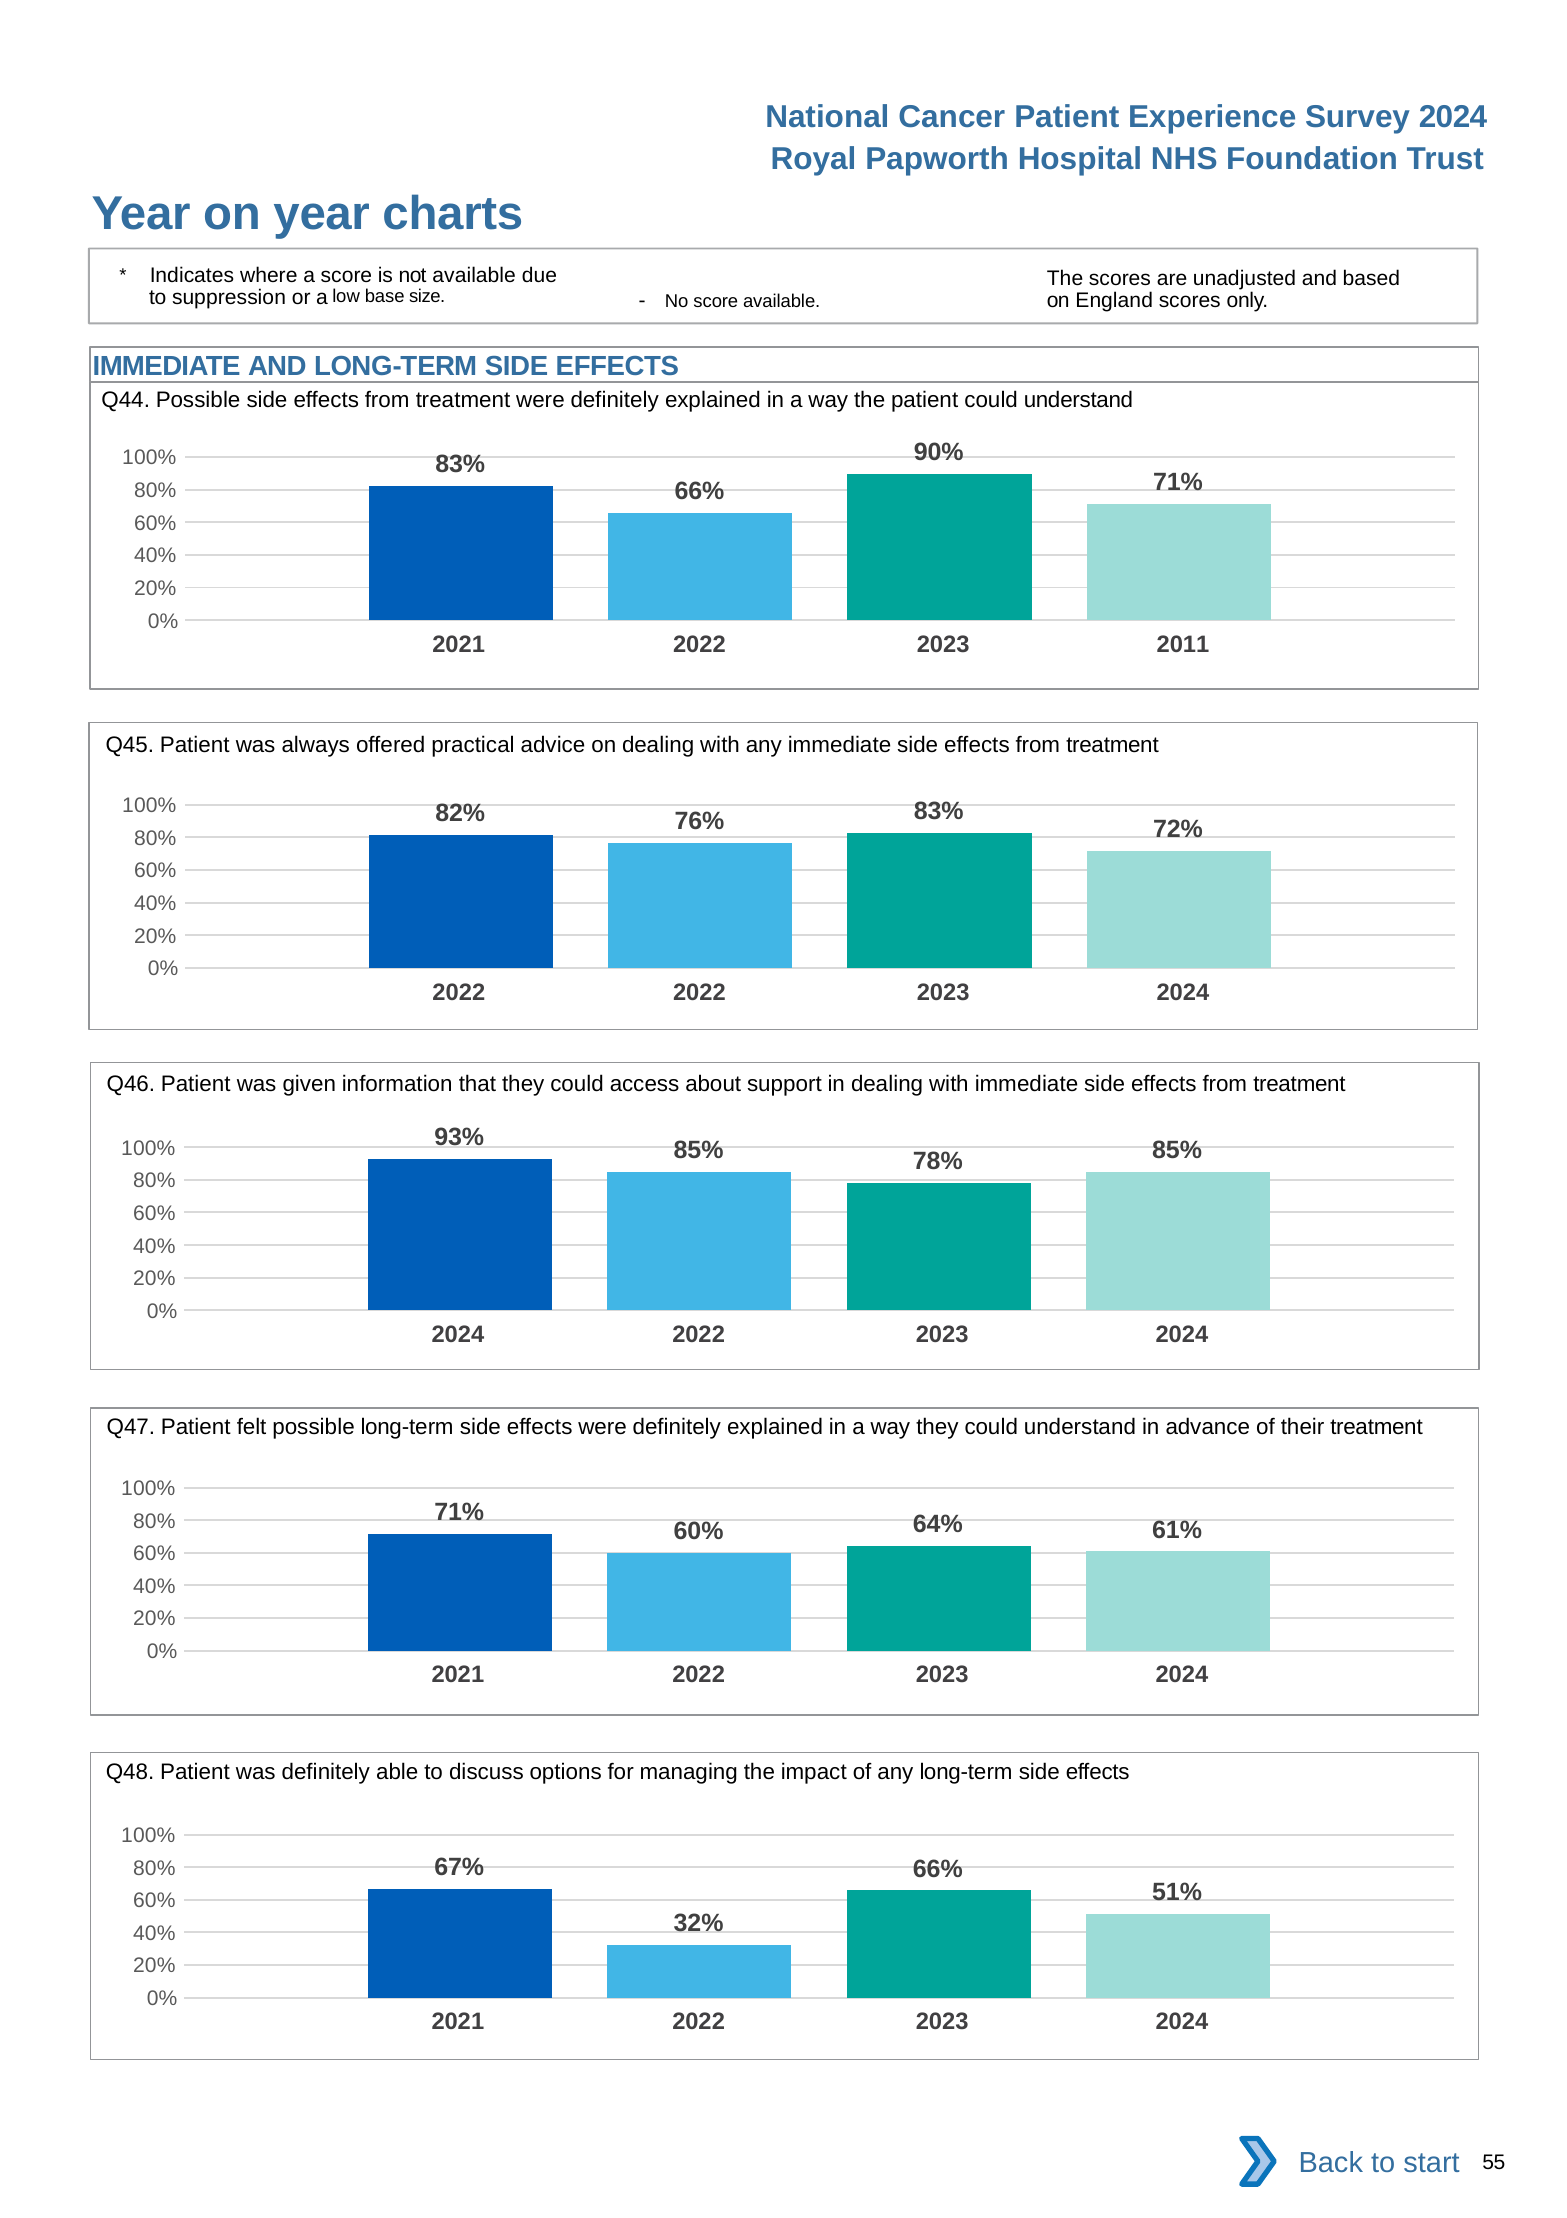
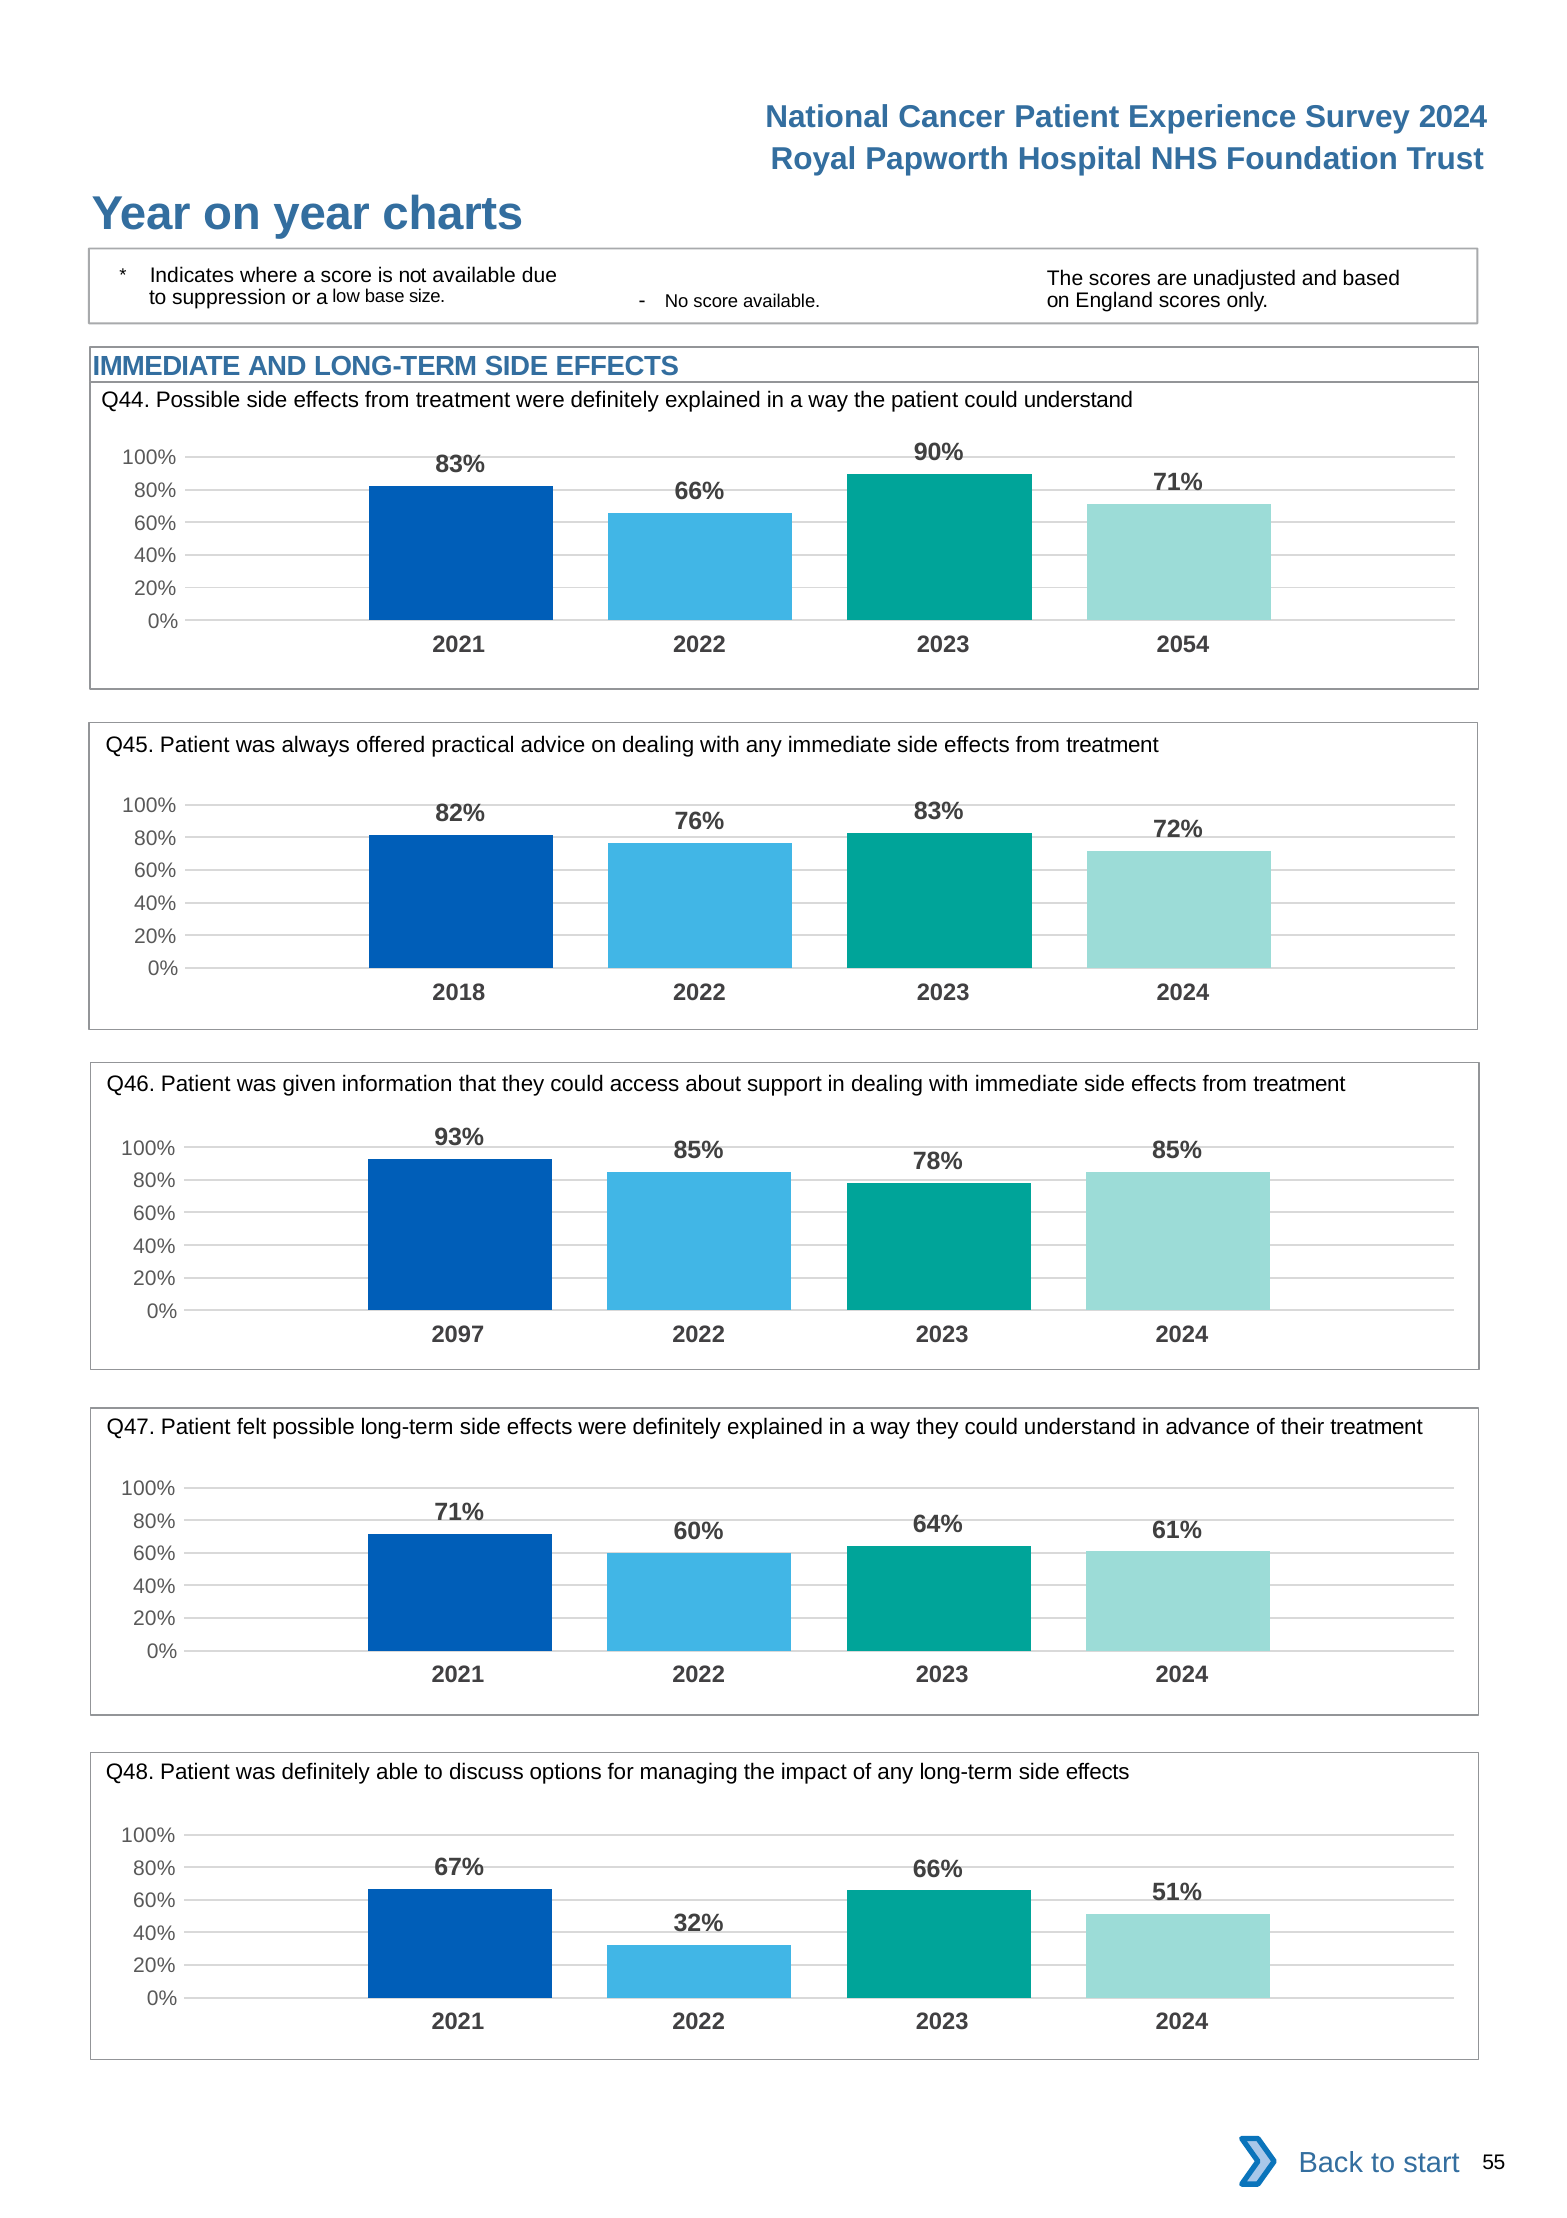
2011: 2011 -> 2054 (1183, 644)
2022: 2022 -> 2018 (459, 992)
2024: 2024 -> 2097 (458, 1334)
